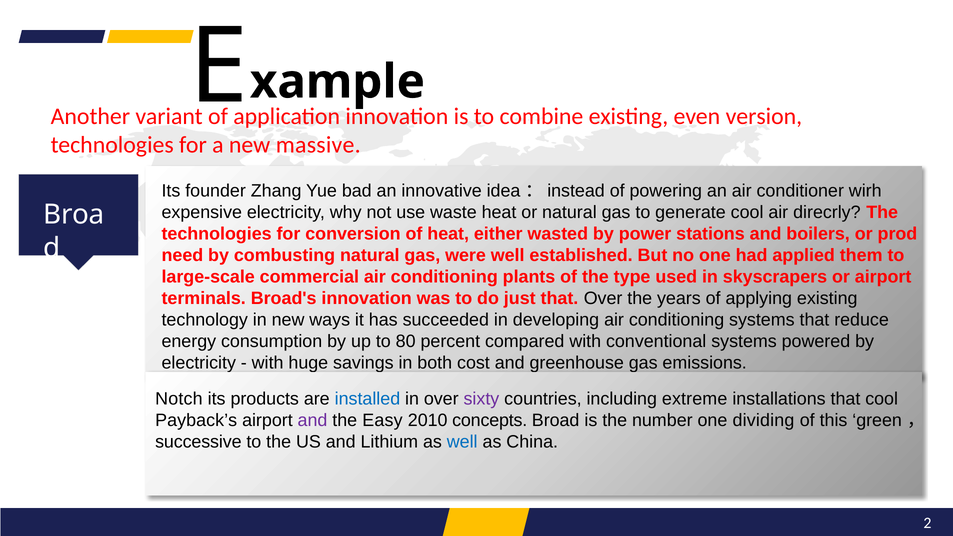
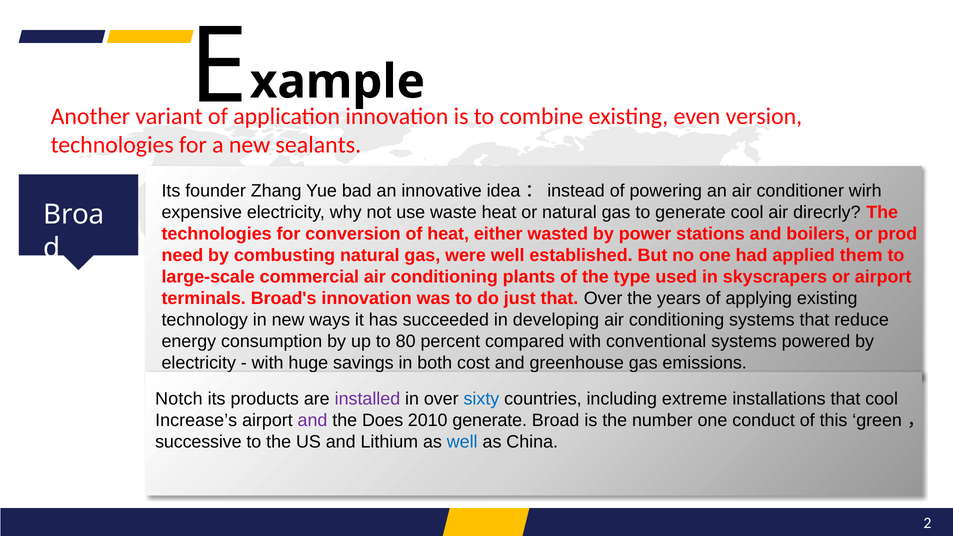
massive: massive -> sealants (318, 145)
installed colour: blue -> purple (367, 399)
sixty colour: purple -> blue (481, 399)
Payback’s: Payback’s -> Increase’s (196, 421)
Easy: Easy -> Does (383, 421)
2010 concepts: concepts -> generate (490, 421)
dividing: dividing -> conduct (764, 421)
